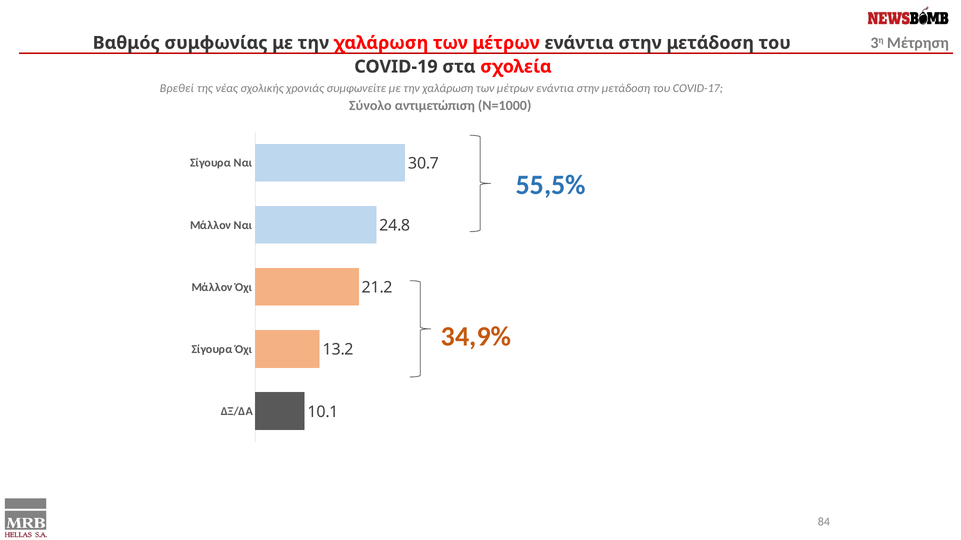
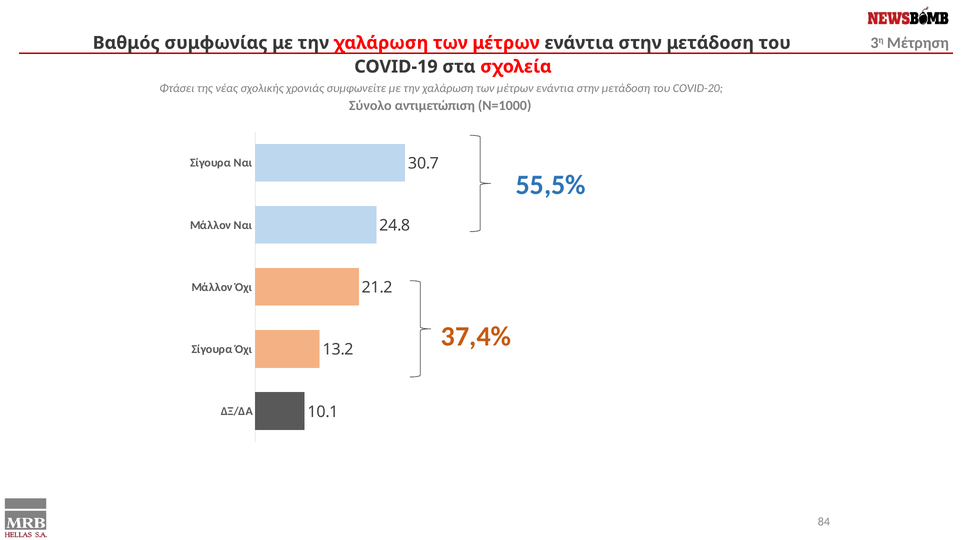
Βρεθεί: Βρεθεί -> Φτάσει (177, 88)
COVID-17: COVID-17 -> COVID-20 (698, 88)
34,9%: 34,9% -> 37,4% (476, 337)
